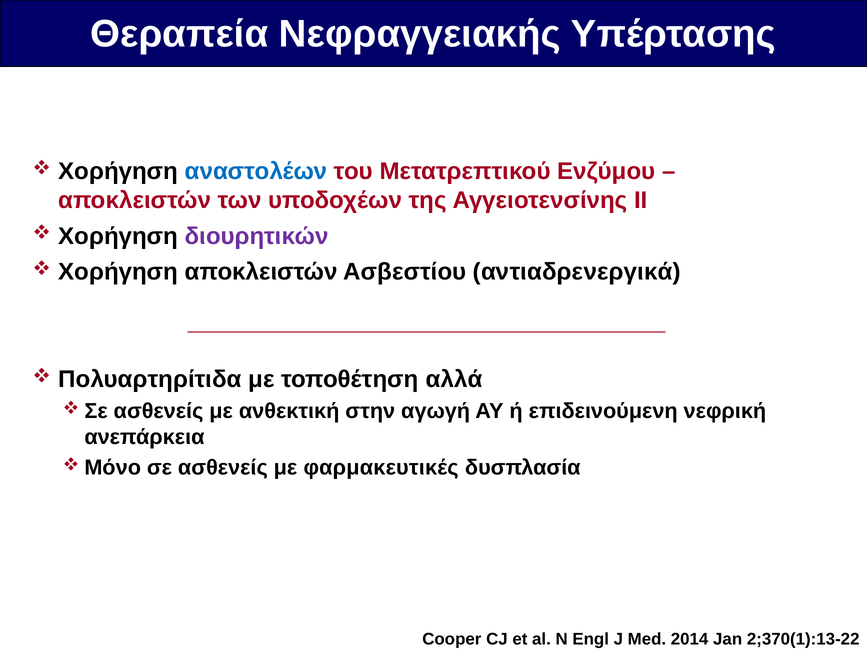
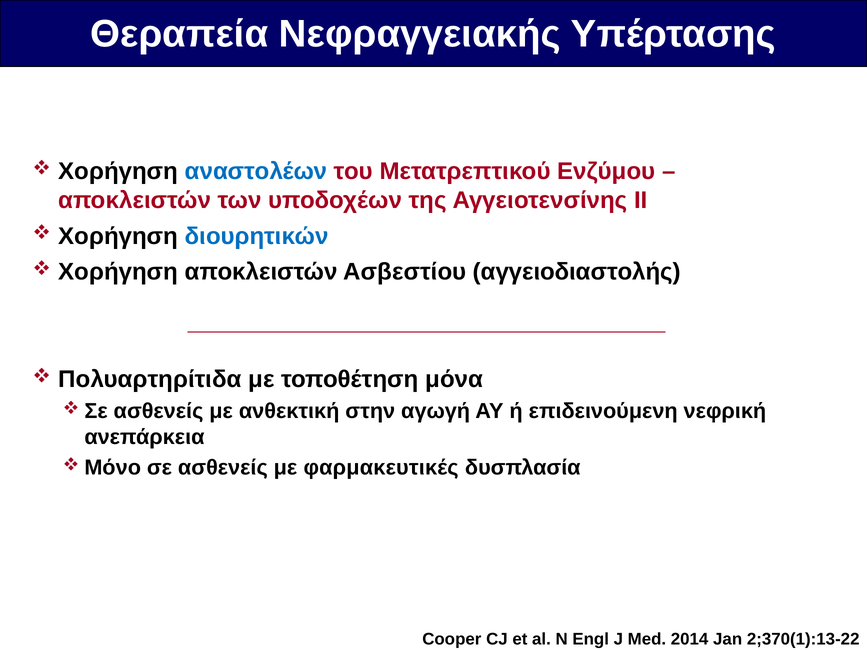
διουρητικών colour: purple -> blue (257, 236)
αντιαδρενεργικά: αντιαδρενεργικά -> αγγειοδιαστολής (577, 272)
αλλά: αλλά -> μόνα (454, 380)
